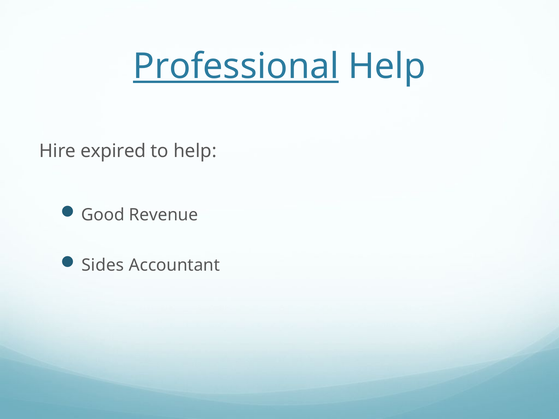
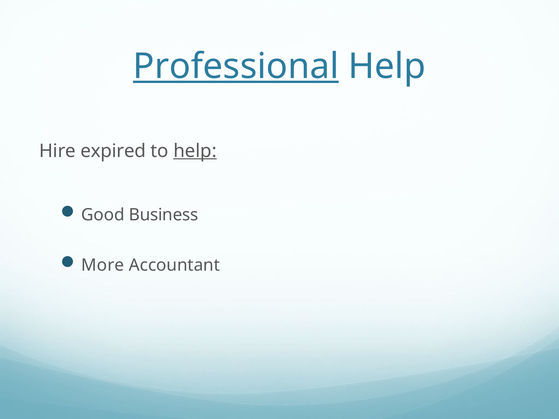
help underline: none -> present (195, 151)
Revenue: Revenue -> Business (164, 215)
Sides: Sides -> More (103, 265)
